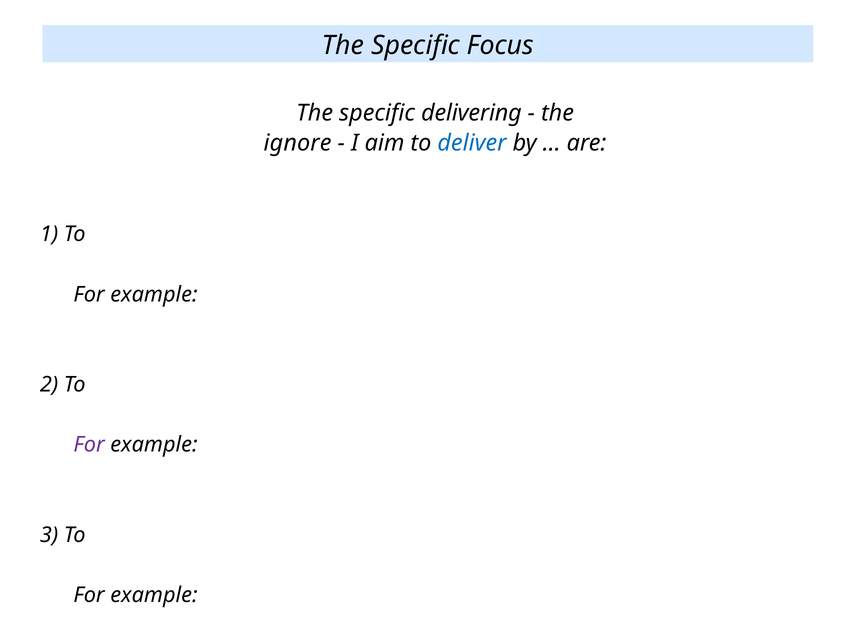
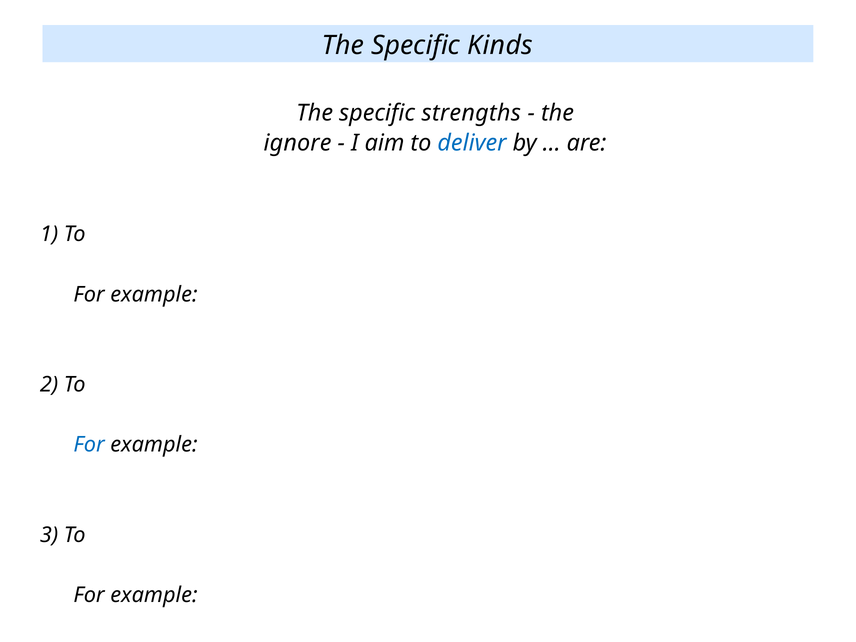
Focus: Focus -> Kinds (500, 46)
delivering: delivering -> strengths (471, 113)
For colour: purple -> blue (89, 445)
